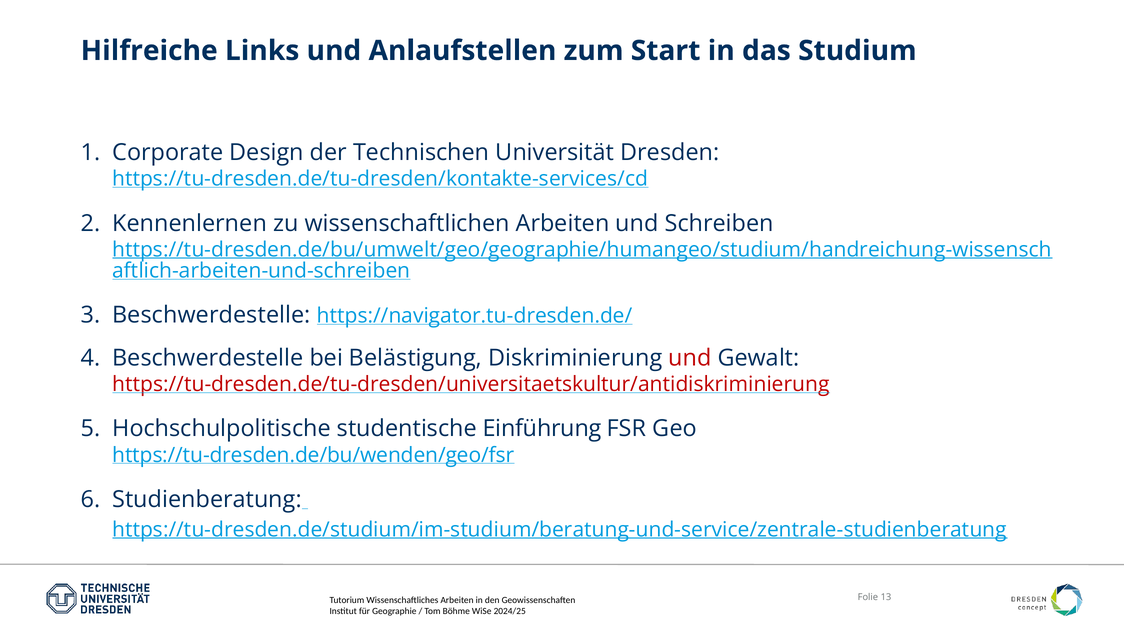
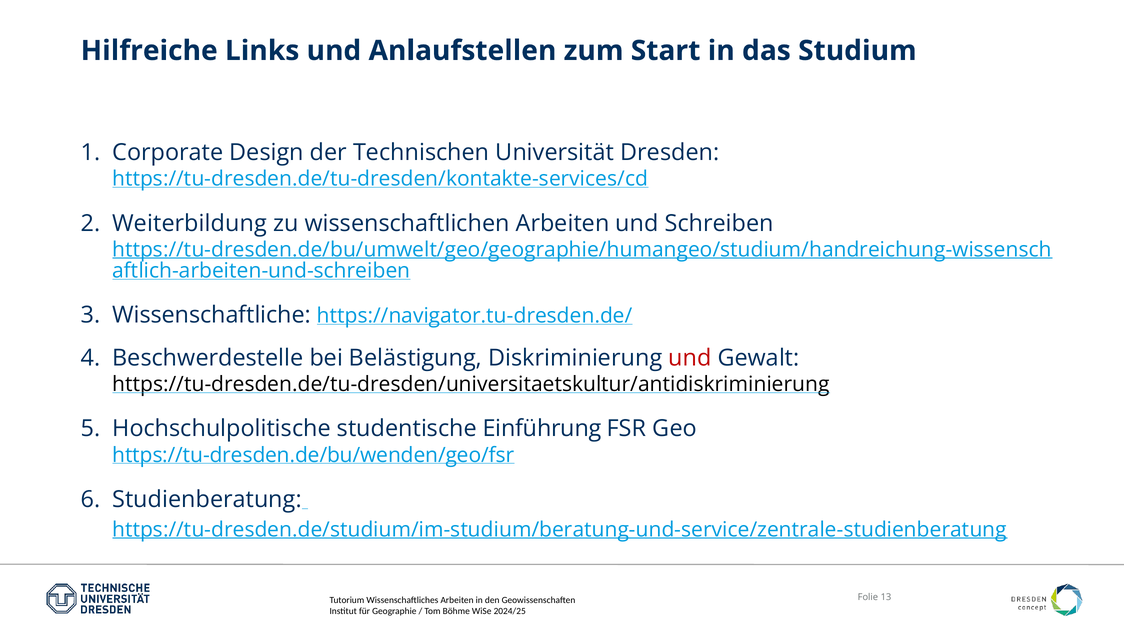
Kennenlernen: Kennenlernen -> Weiterbildung (190, 223)
Beschwerdestelle: Beschwerdestelle -> Wissenschaftliche (212, 315)
https://tu-dresden.de/tu-dresden/universitaetskultur/antidiskriminierung colour: red -> black (471, 385)
